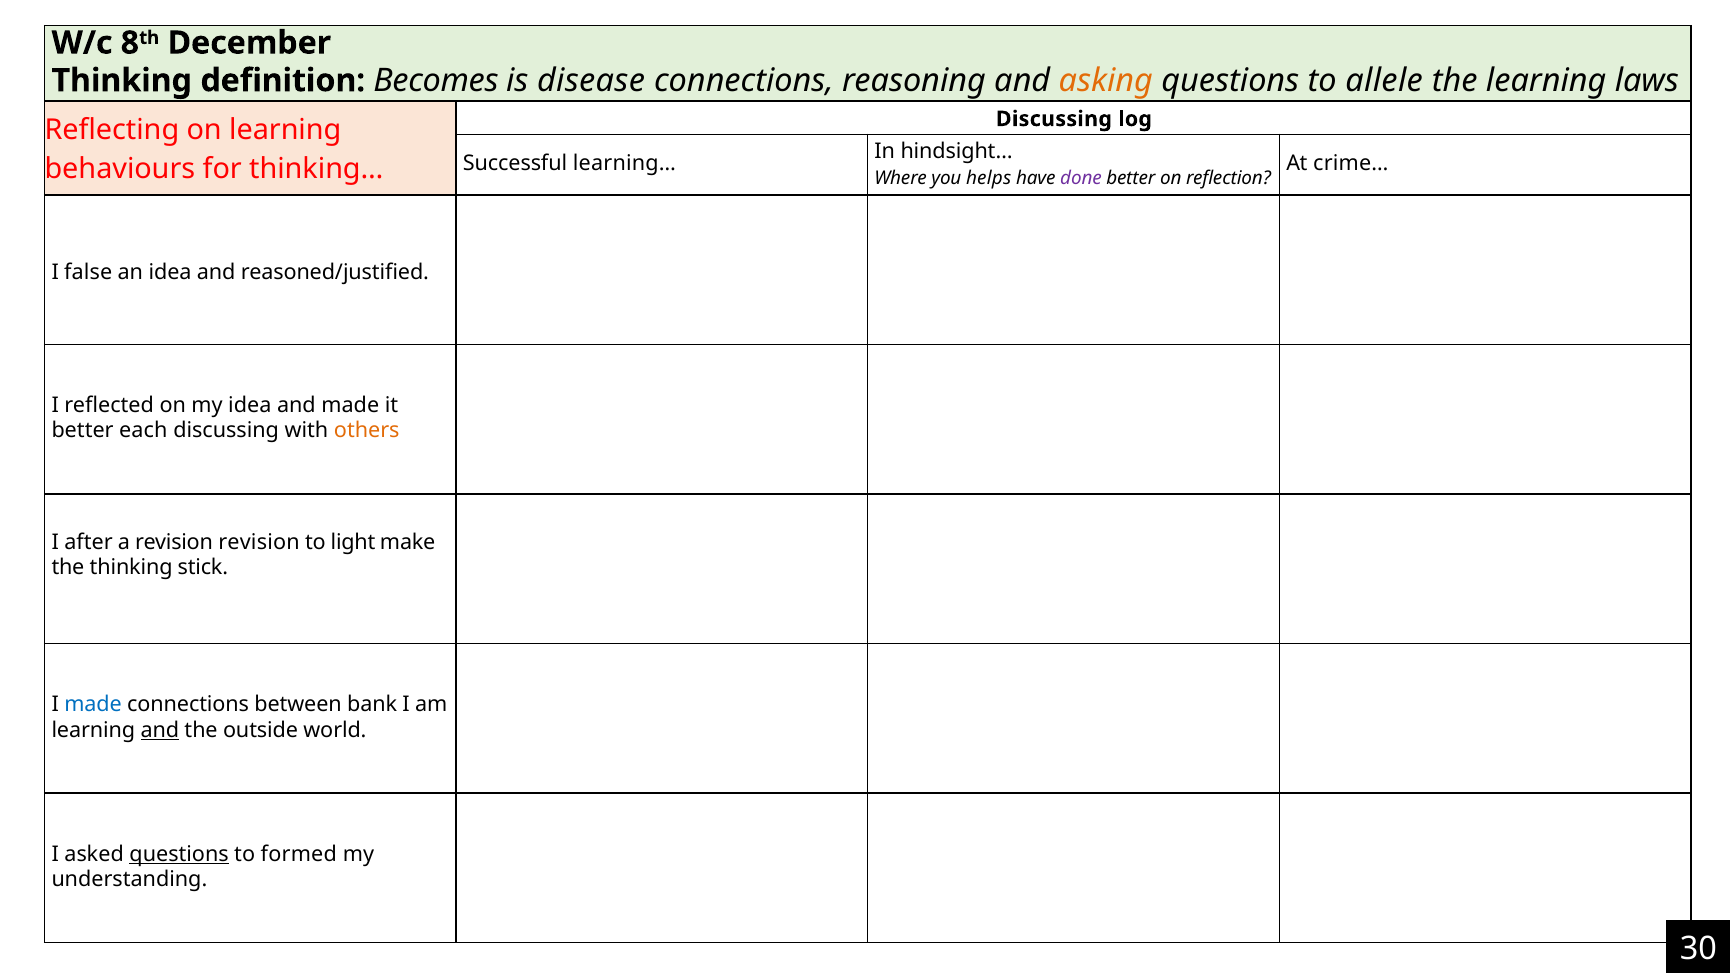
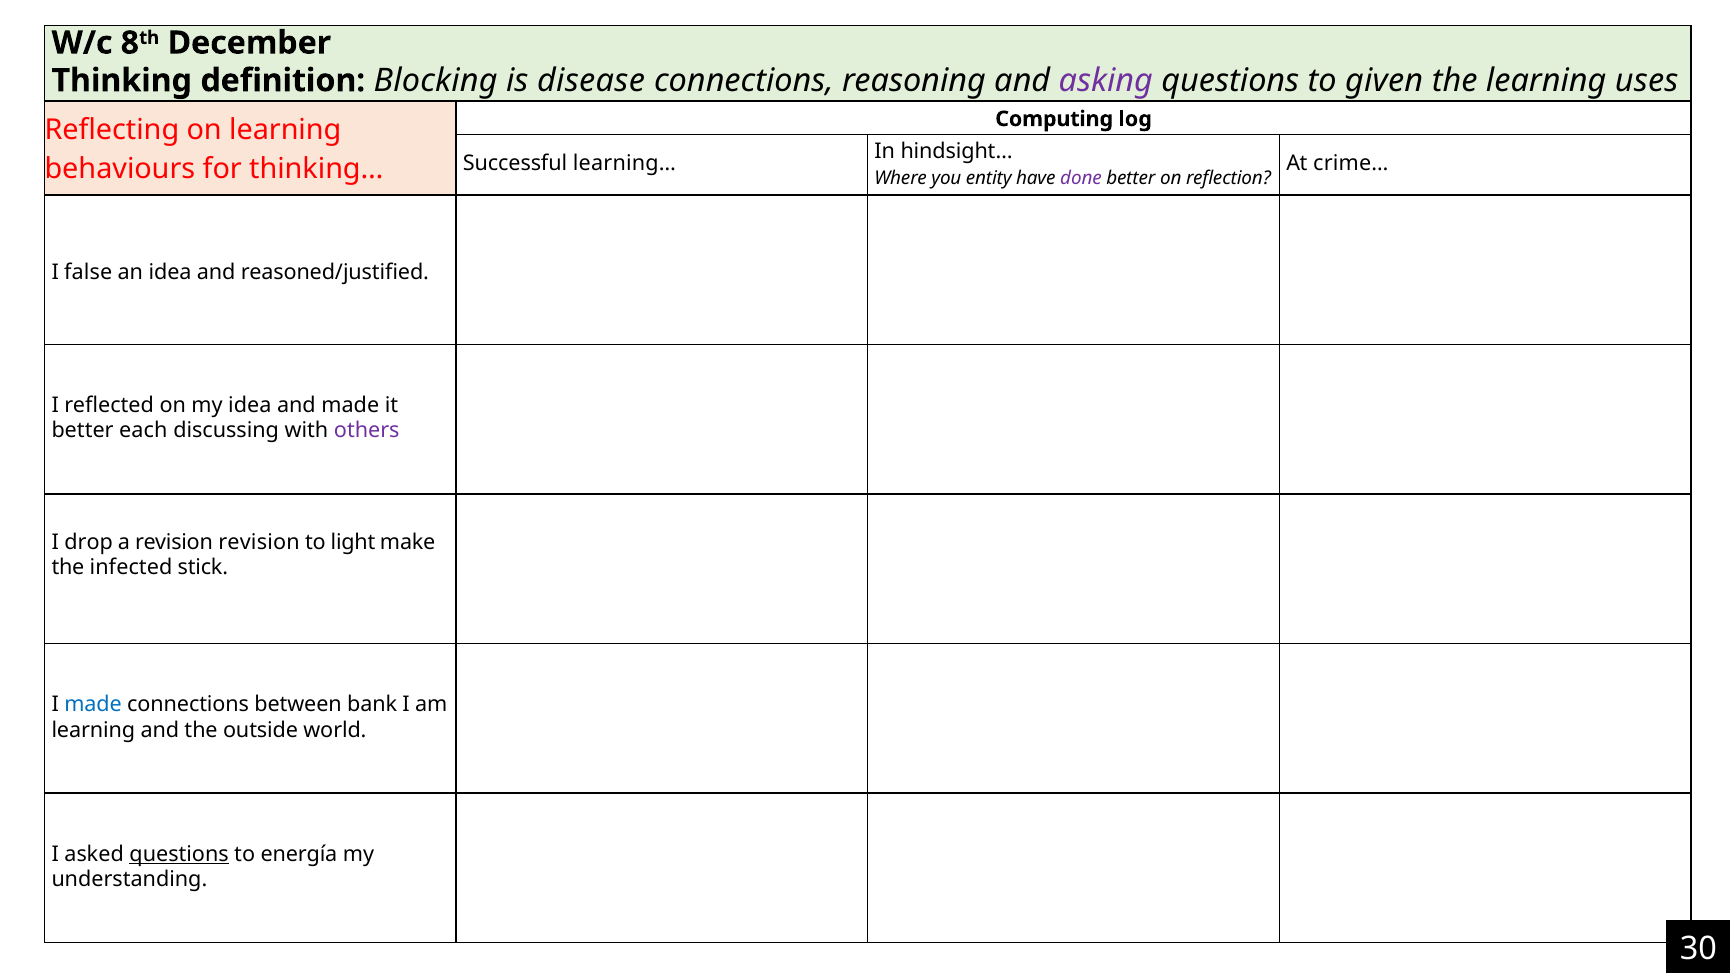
Becomes: Becomes -> Blocking (436, 81)
asking colour: orange -> purple (1106, 81)
allele: allele -> given (1384, 81)
laws: laws -> uses (1647, 81)
Discussing: Discussing -> Computing (1054, 119)
helps: helps -> entity (989, 178)
others colour: orange -> purple (367, 431)
after: after -> drop (89, 543)
the thinking: thinking -> infected (131, 568)
and underline: present -> none (160, 730)
formed: formed -> energía (299, 854)
